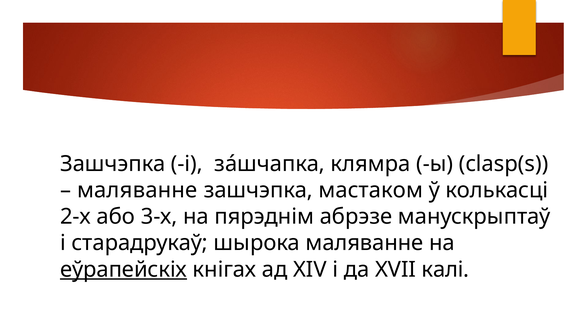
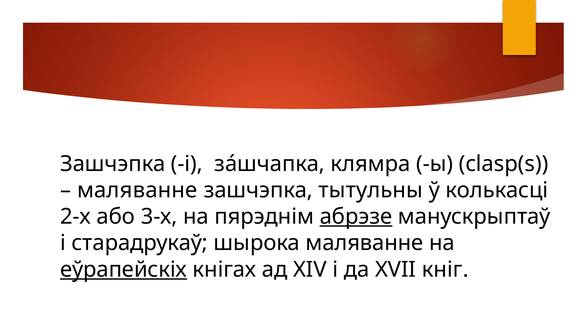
мастаком: мастаком -> тытульны (371, 190)
абрэзе underline: none -> present (356, 217)
калі: калі -> кніг (445, 270)
